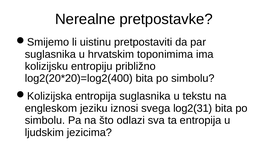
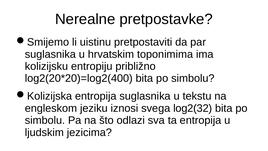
log2(31: log2(31 -> log2(32 (193, 108)
